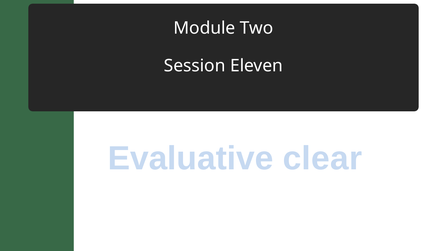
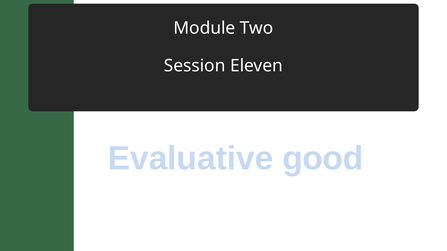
clear: clear -> good (323, 159)
